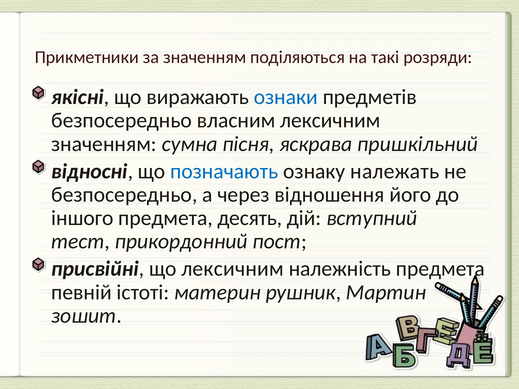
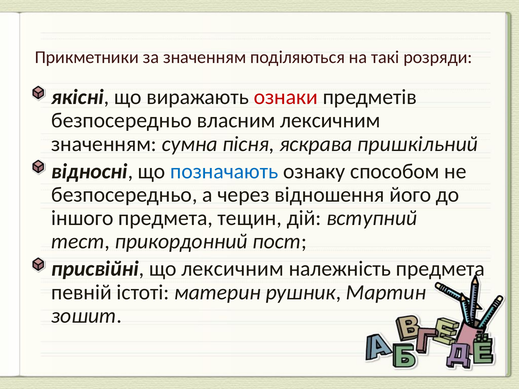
ознаки colour: blue -> red (286, 97)
належать: належать -> способом (395, 171)
десять: десять -> тещин (250, 218)
